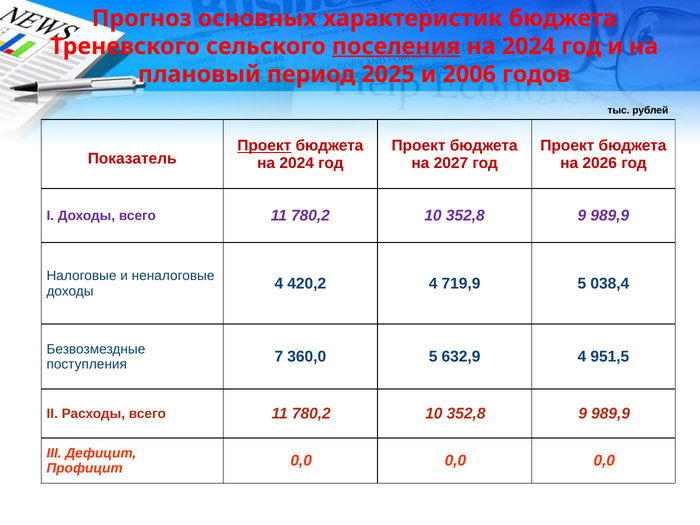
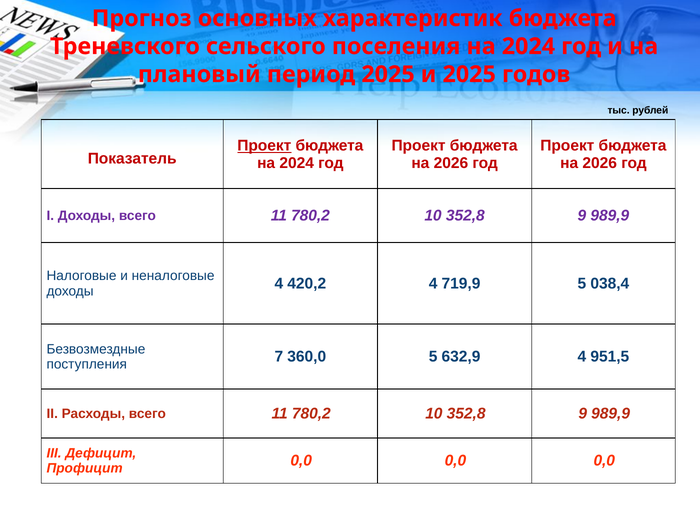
поселения underline: present -> none (396, 46)
и 2006: 2006 -> 2025 (469, 74)
2027: 2027 -> 2026 (451, 163)
